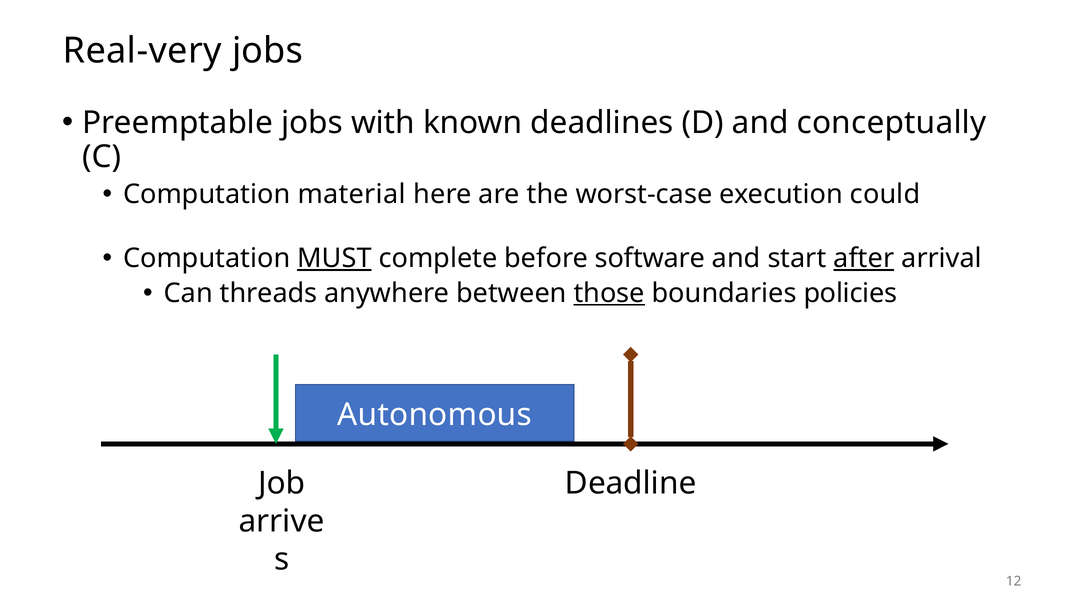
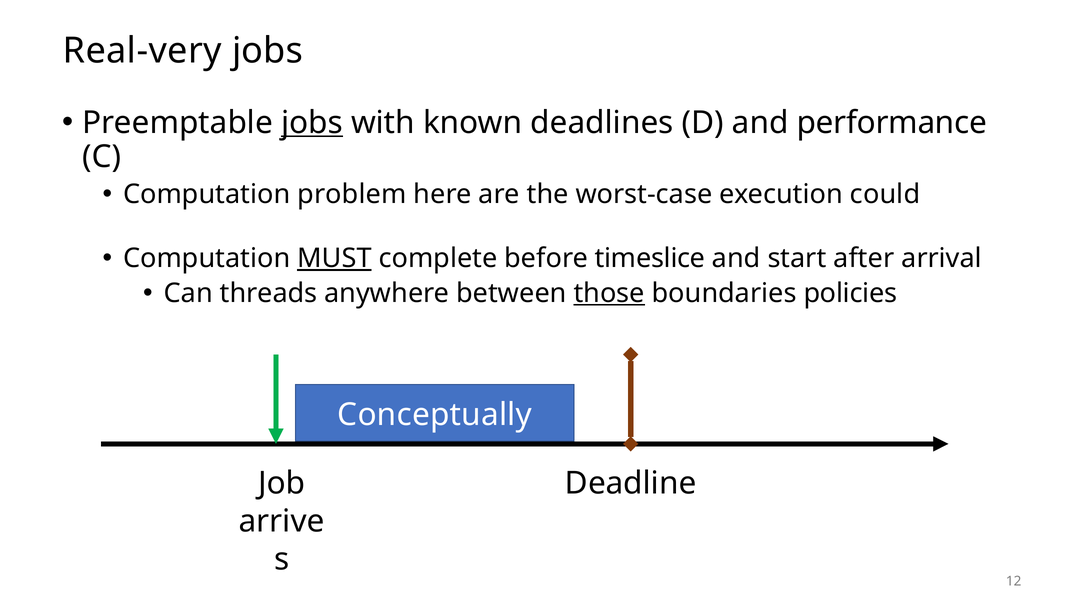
jobs underline: none -> present (312, 123)
conceptually: conceptually -> performance (892, 123)
material: material -> problem (352, 194)
software: software -> timeslice (650, 258)
after underline: present -> none (864, 258)
Autonomous: Autonomous -> Conceptually (435, 415)
